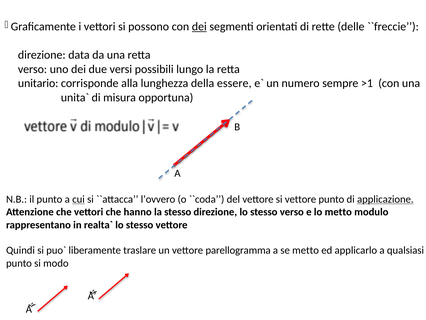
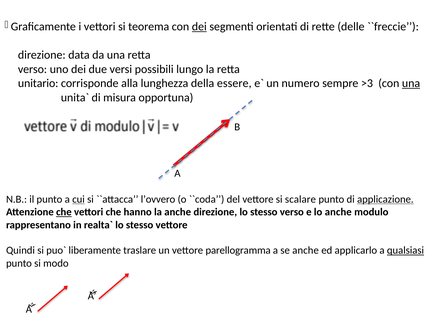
possono: possono -> teorema (149, 26)
>1: >1 -> >3 (367, 83)
una underline: none -> present (411, 83)
si vettore: vettore -> scalare (300, 199)
che underline: none -> present (64, 212)
la stesso: stesso -> anche (178, 212)
lo metto: metto -> anche (338, 212)
se metto: metto -> anche (306, 250)
qualsiasi underline: none -> present (405, 250)
